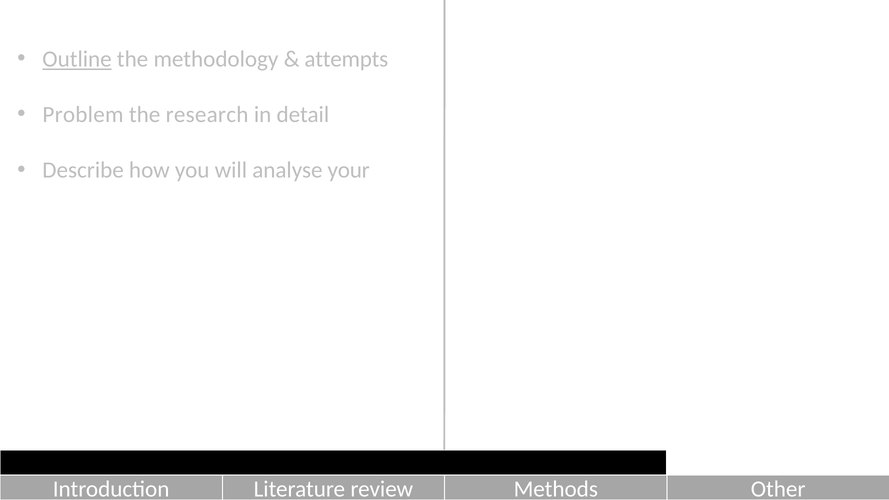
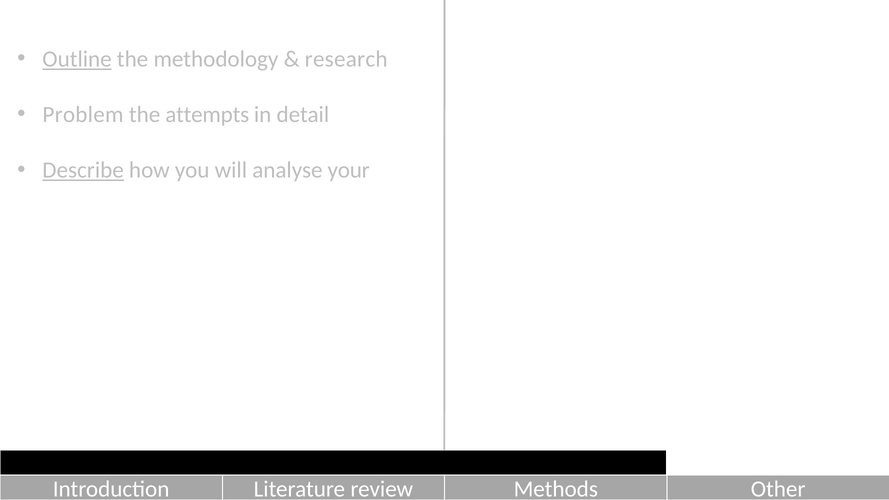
attempts: attempts -> research (346, 59)
research: research -> attempts (207, 115)
Describe underline: none -> present (83, 170)
